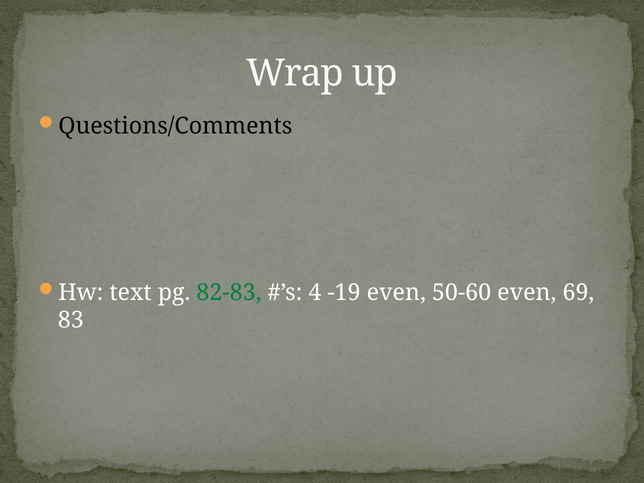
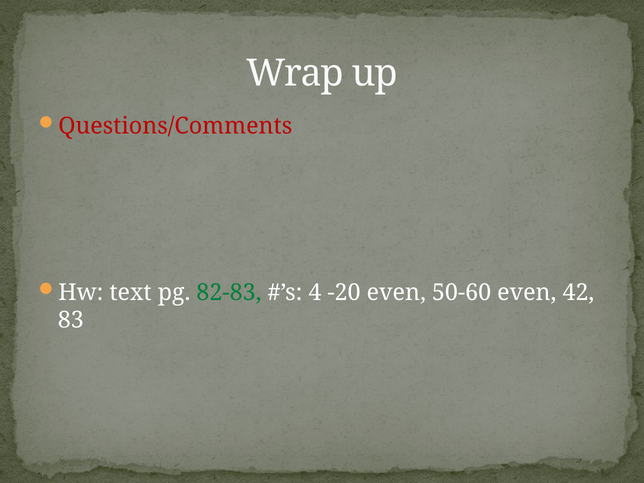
Questions/Comments colour: black -> red (175, 126)
-19: -19 -> -20 (344, 292)
69: 69 -> 42 (578, 292)
